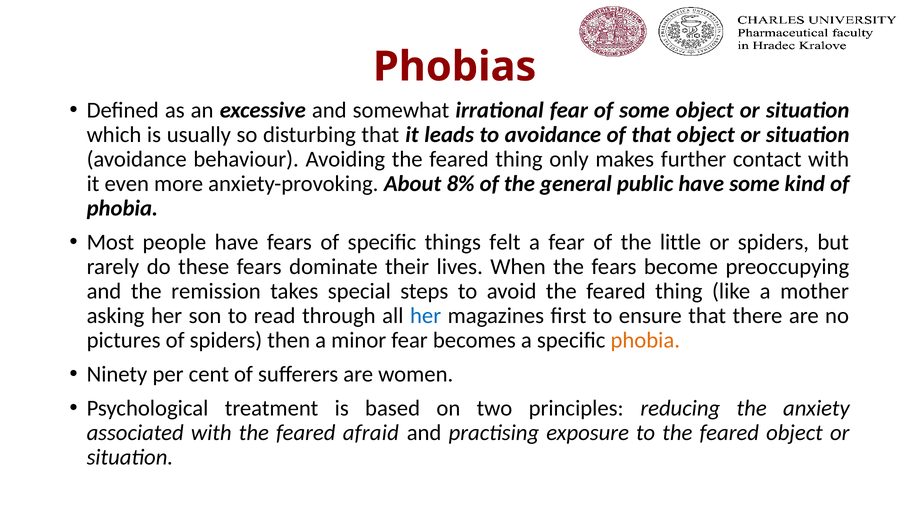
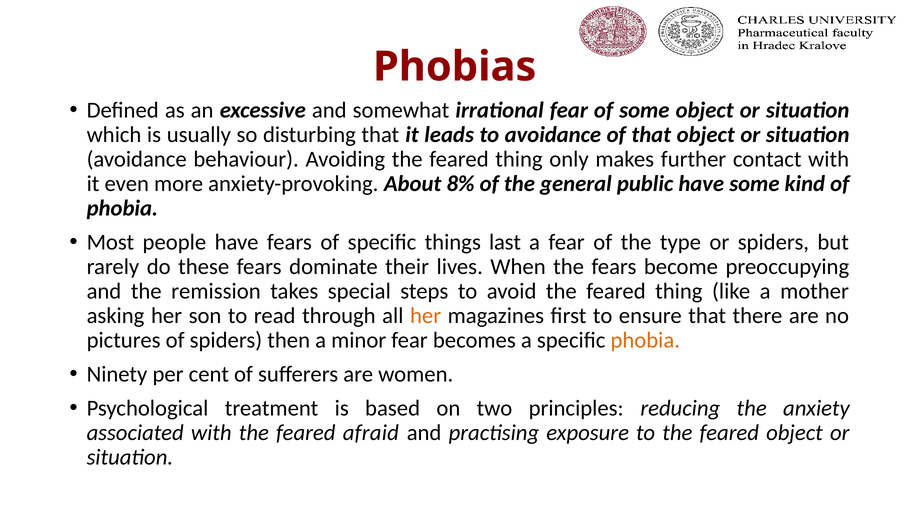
felt: felt -> last (505, 242)
little: little -> type (680, 242)
her colour: blue -> orange (426, 316)
